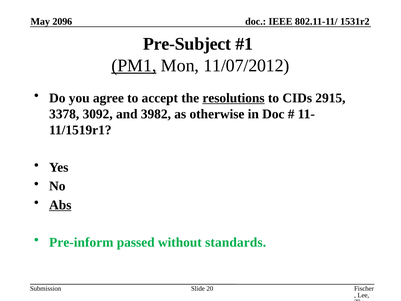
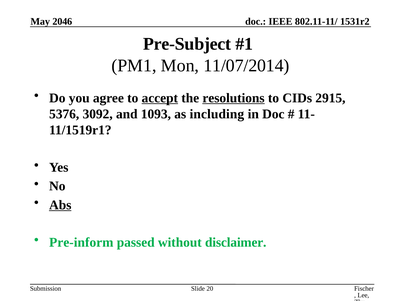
2096: 2096 -> 2046 (62, 21)
PM1 underline: present -> none (134, 65)
11/07/2012: 11/07/2012 -> 11/07/2014 (246, 65)
accept underline: none -> present (160, 98)
3378: 3378 -> 5376 (64, 114)
3982: 3982 -> 1093 (156, 114)
otherwise: otherwise -> including (217, 114)
standards: standards -> disclaimer (236, 242)
